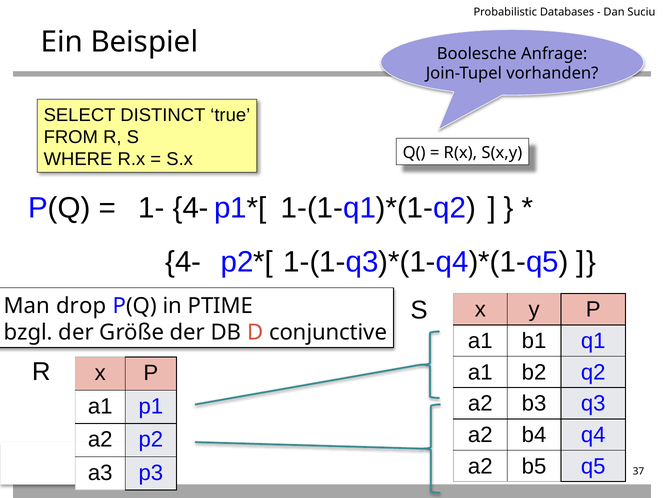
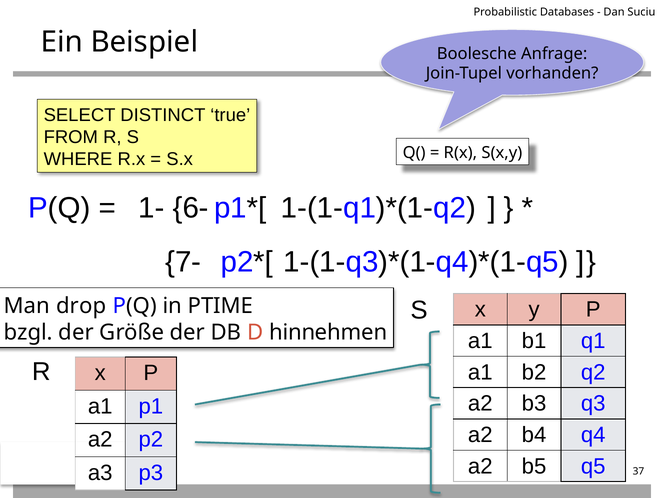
1- 4-: 4- -> 6- (191, 208)
4-: 4- -> 7- (183, 262)
conjunctive: conjunctive -> hinnehmen (328, 333)
